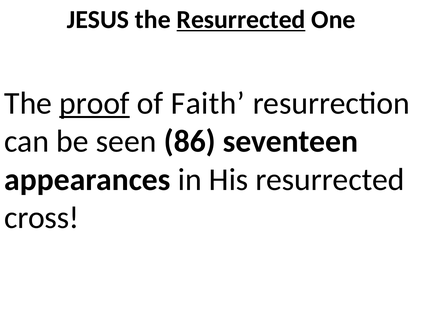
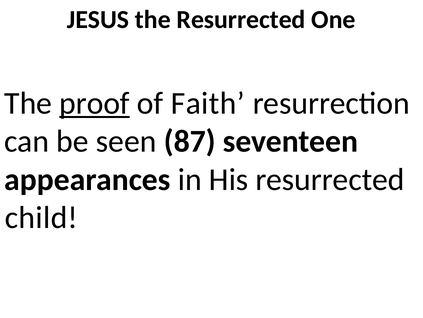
Resurrected underline: present -> none (241, 19)
86: 86 -> 87 (190, 141)
cross: cross -> child (41, 217)
